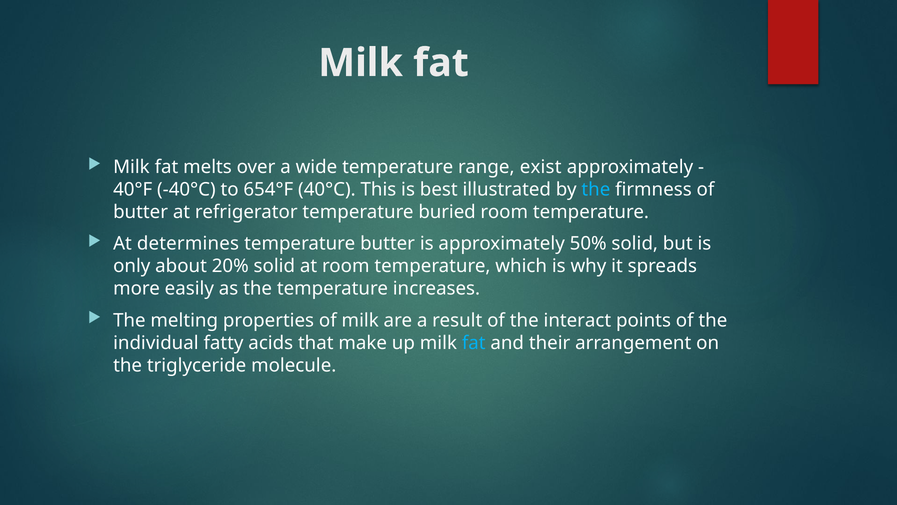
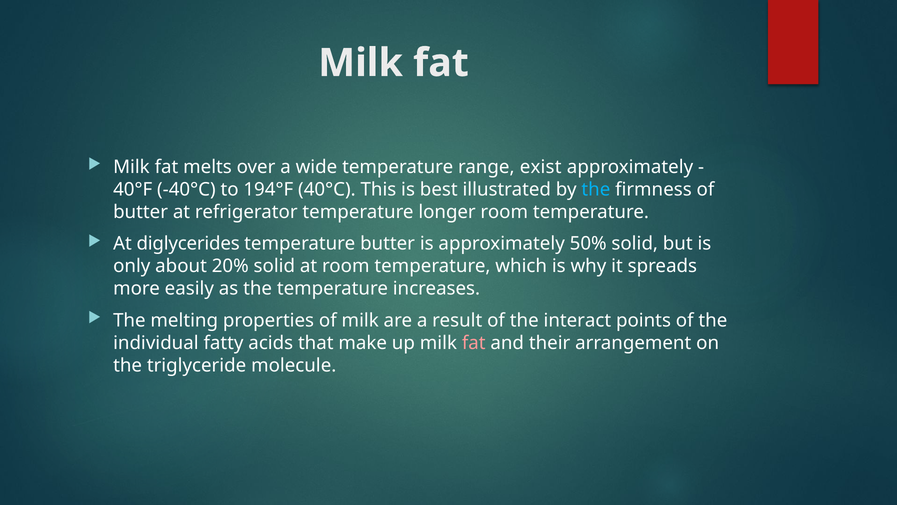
654°F: 654°F -> 194°F (268, 189)
buried: buried -> longer (447, 212)
determines: determines -> diglycerides (188, 244)
fat colour: light blue -> pink (474, 343)
